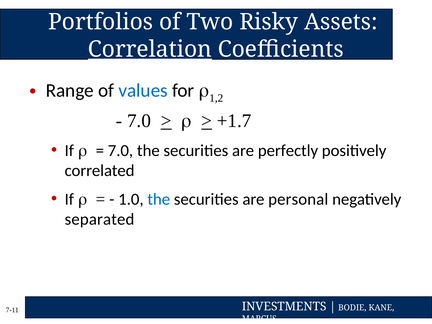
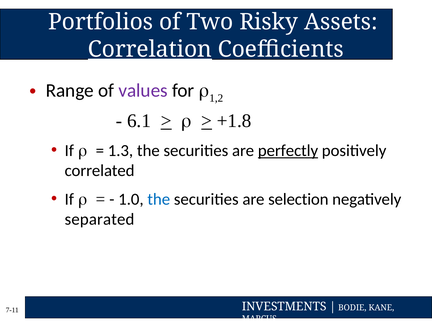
values colour: blue -> purple (143, 91)
7.0: 7.0 -> 6.1 (139, 121)
+1.7: +1.7 -> +1.8 (234, 121)
7.0: 7.0 -> 1.3 (120, 150)
perfectly underline: none -> present (288, 150)
personal: personal -> selection (298, 199)
